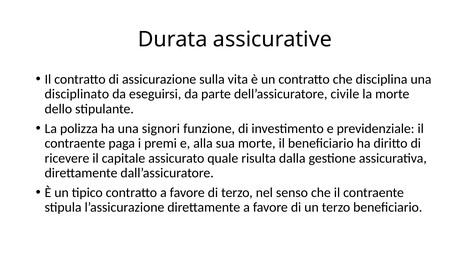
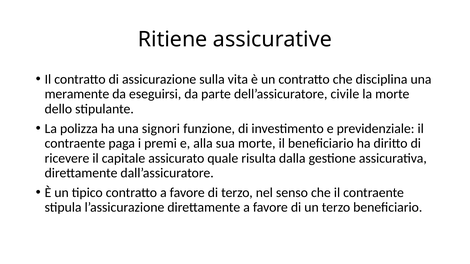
Durata: Durata -> Ritiene (173, 39)
disciplinato: disciplinato -> meramente (77, 94)
